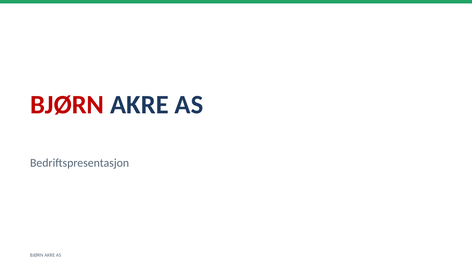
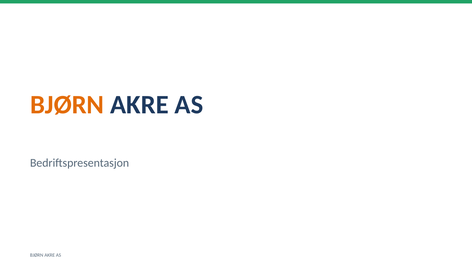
BJØRN colour: red -> orange (67, 105)
